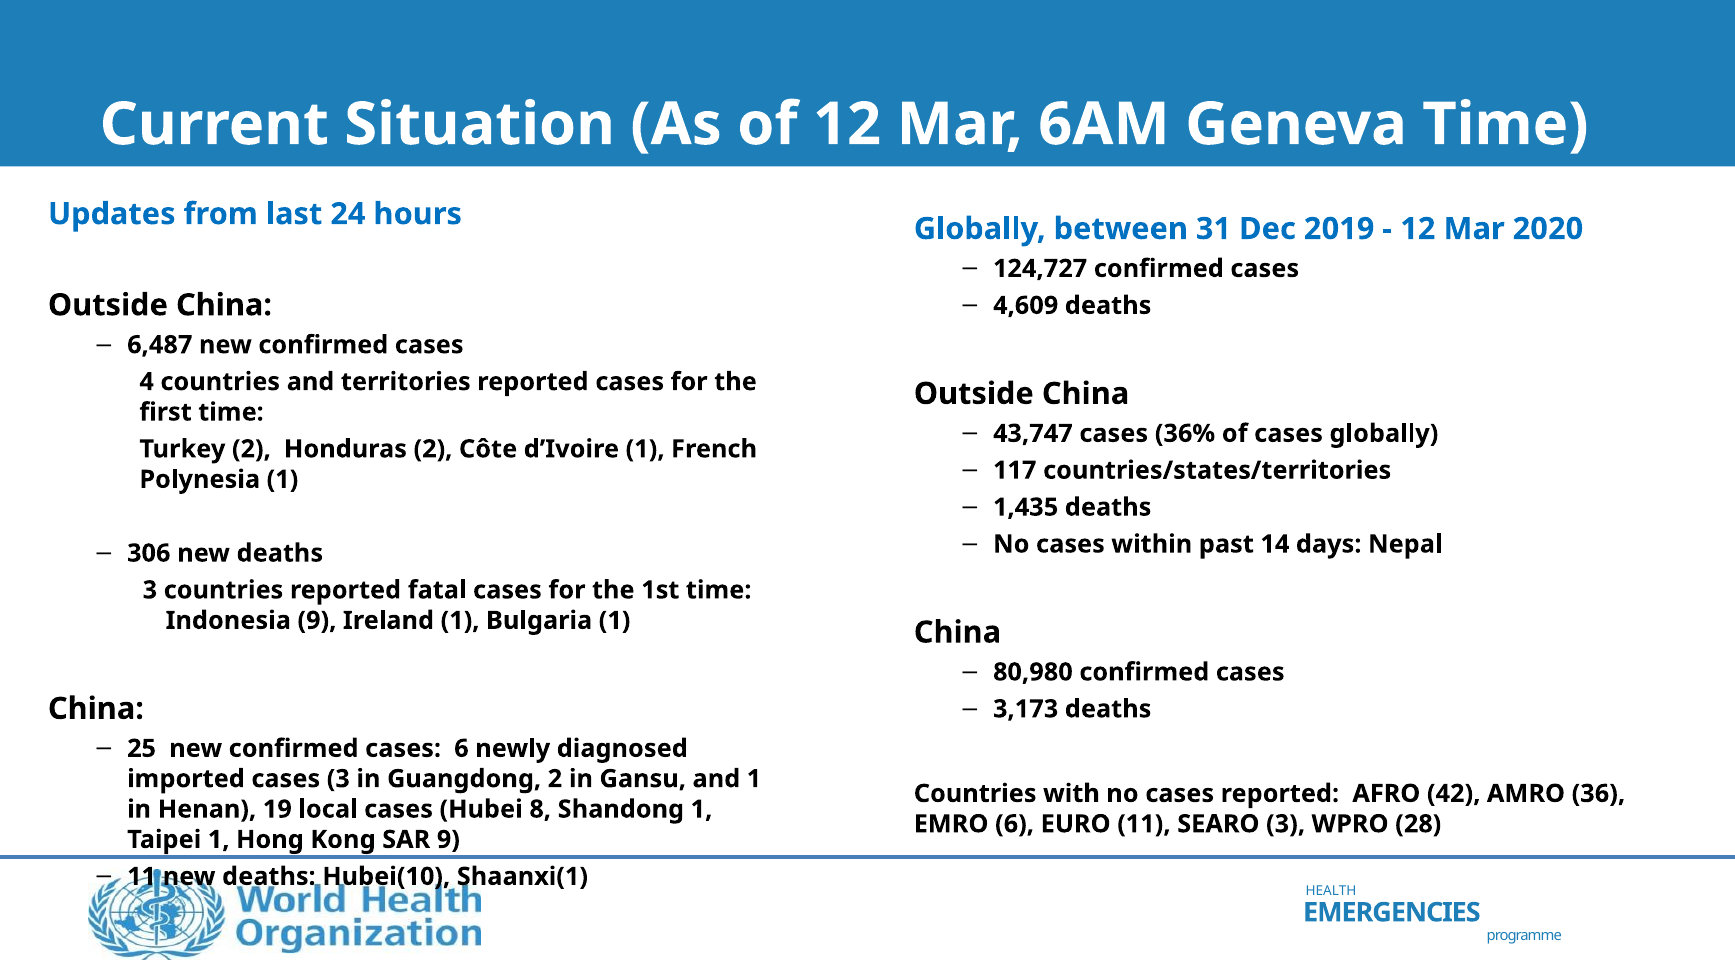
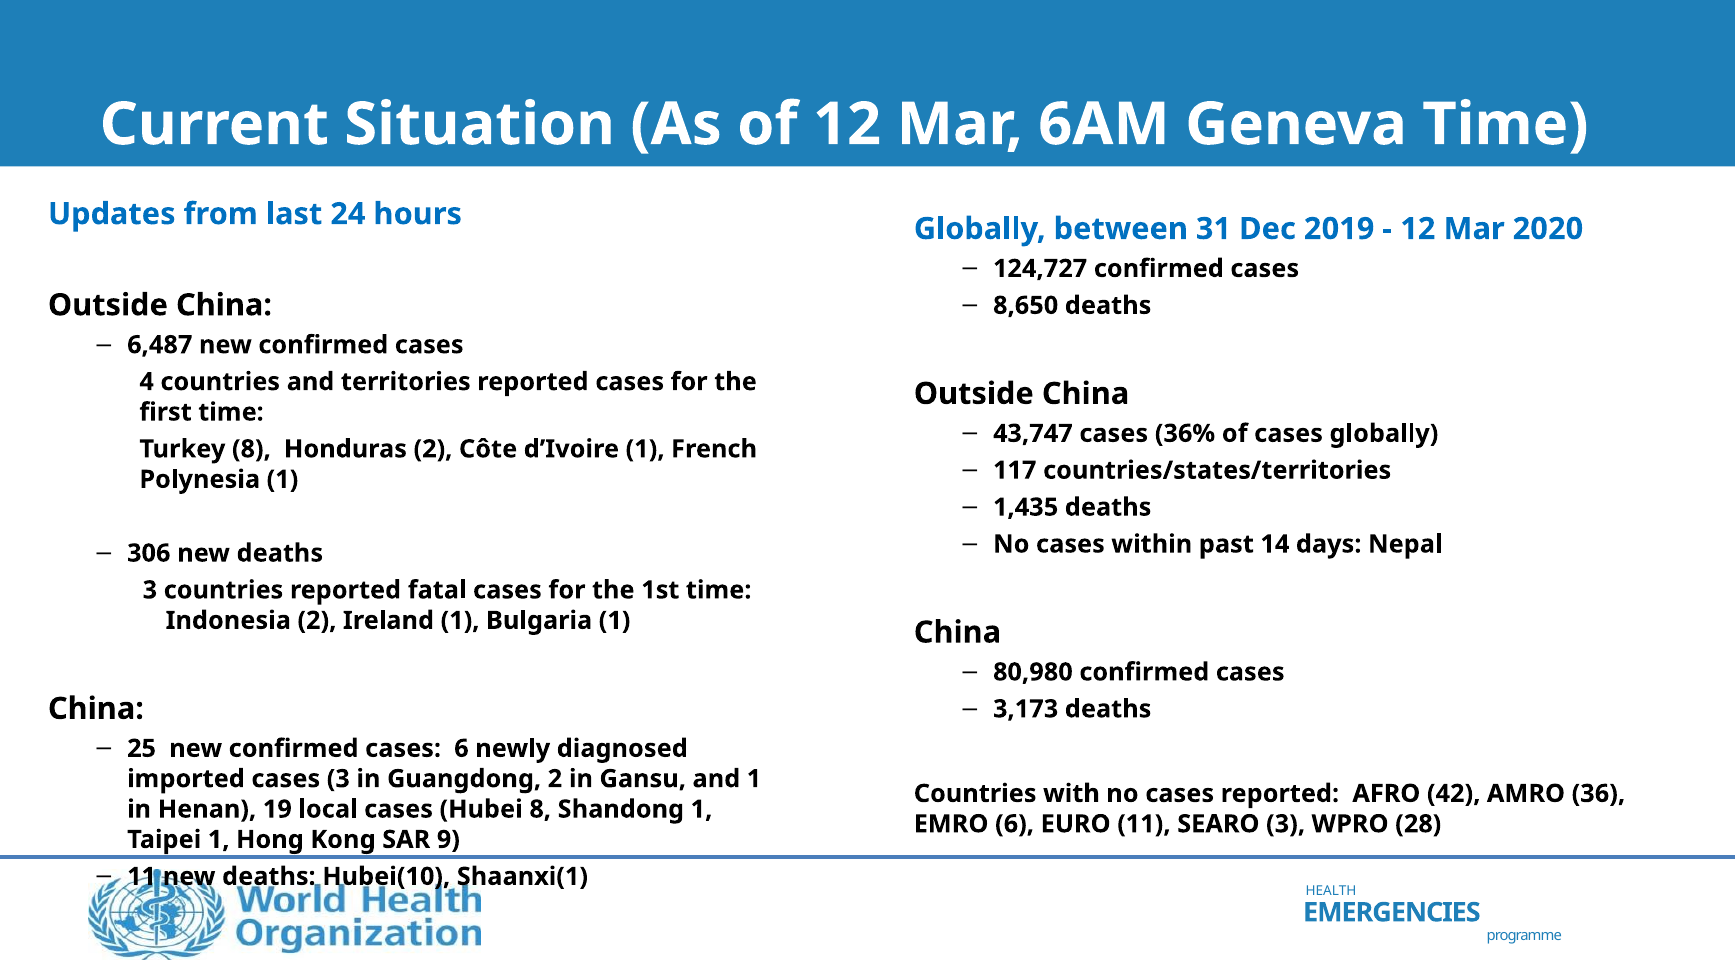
4,609: 4,609 -> 8,650 (1026, 305)
Turkey 2: 2 -> 8 (251, 449)
Indonesia 9: 9 -> 2 (317, 620)
